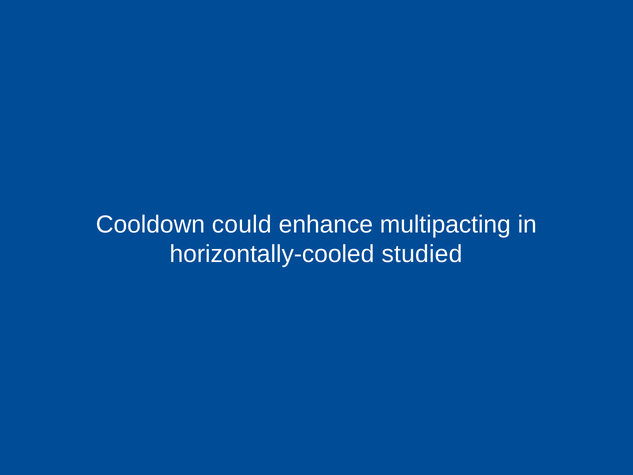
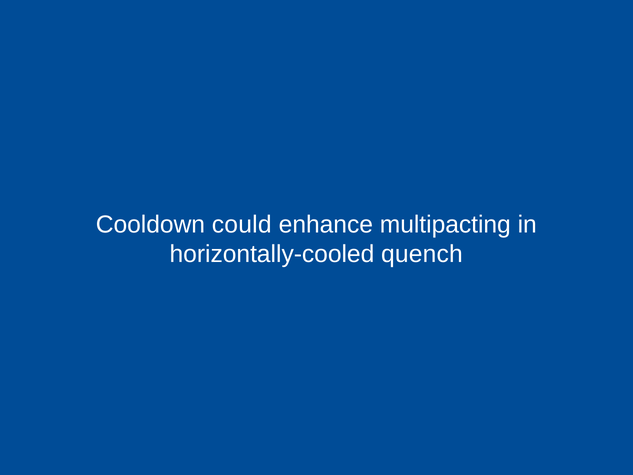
studied: studied -> quench (422, 254)
